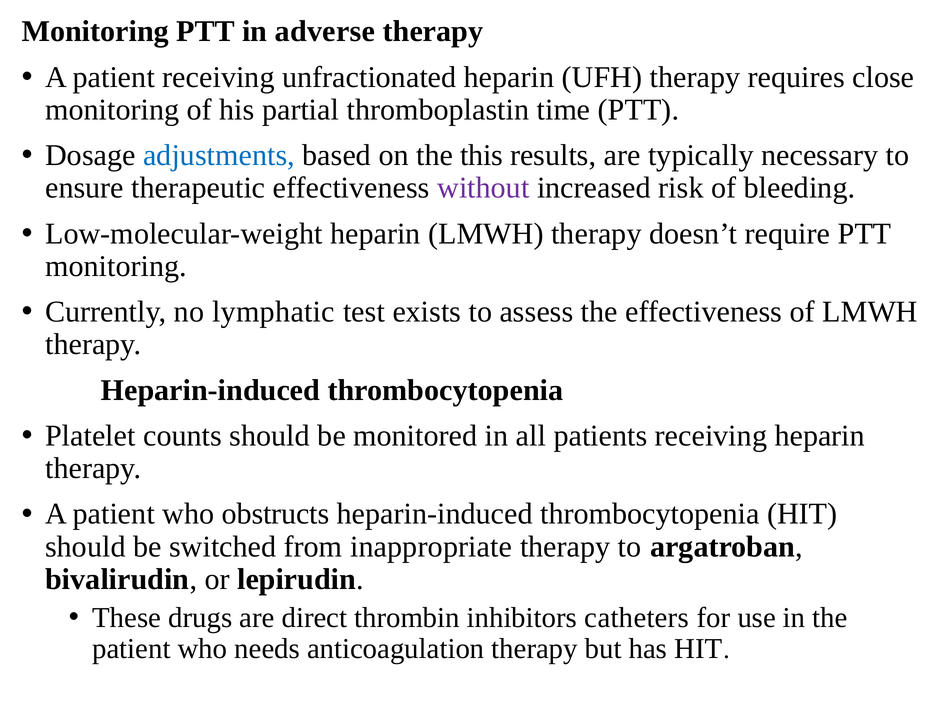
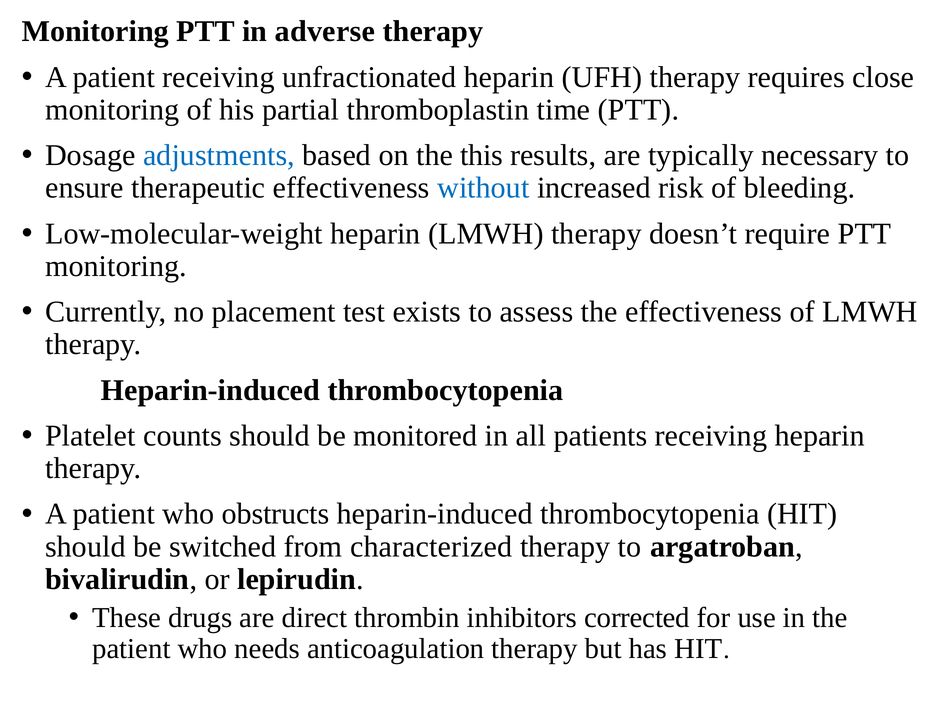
without colour: purple -> blue (483, 188)
lymphatic: lymphatic -> placement (274, 312)
inappropriate: inappropriate -> characterized (431, 547)
catheters: catheters -> corrected (637, 617)
